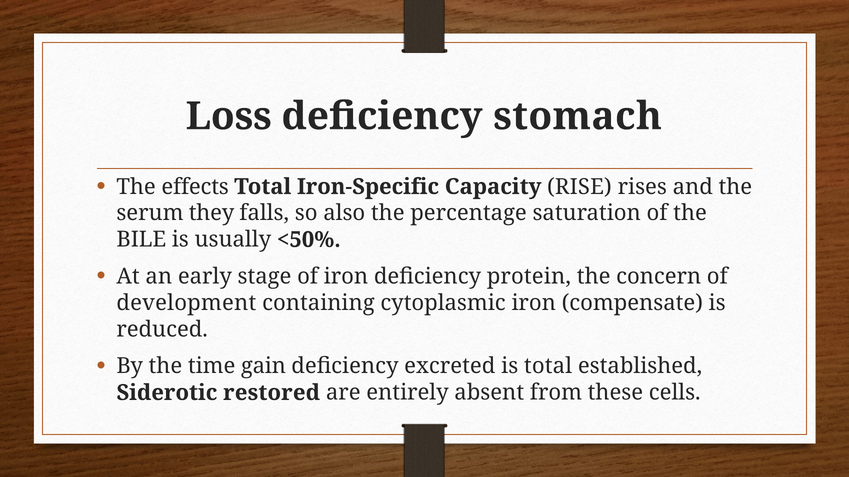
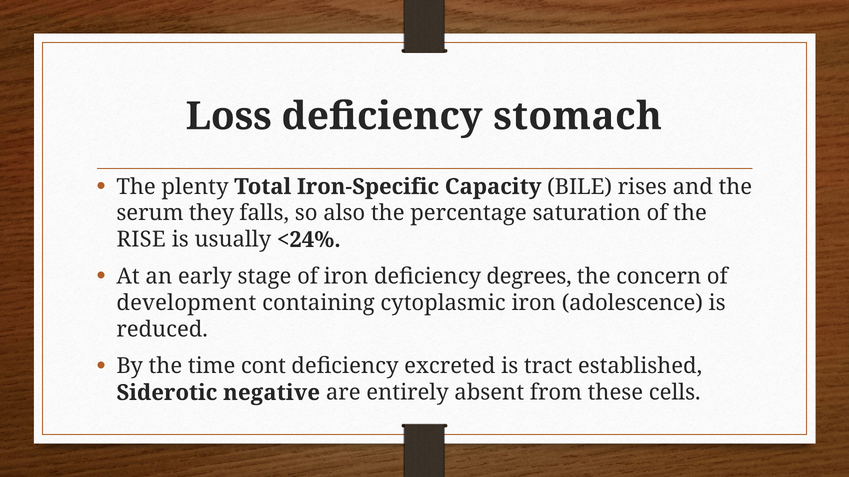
effects: effects -> plenty (195, 187)
RISE: RISE -> BILE (580, 187)
BILE: BILE -> RISE (141, 240)
<50%: <50% -> <24% (309, 240)
protein: protein -> degrees (529, 277)
compensate: compensate -> adolescence (632, 303)
gain: gain -> cont (263, 367)
is total: total -> tract (548, 367)
restored: restored -> negative (272, 393)
